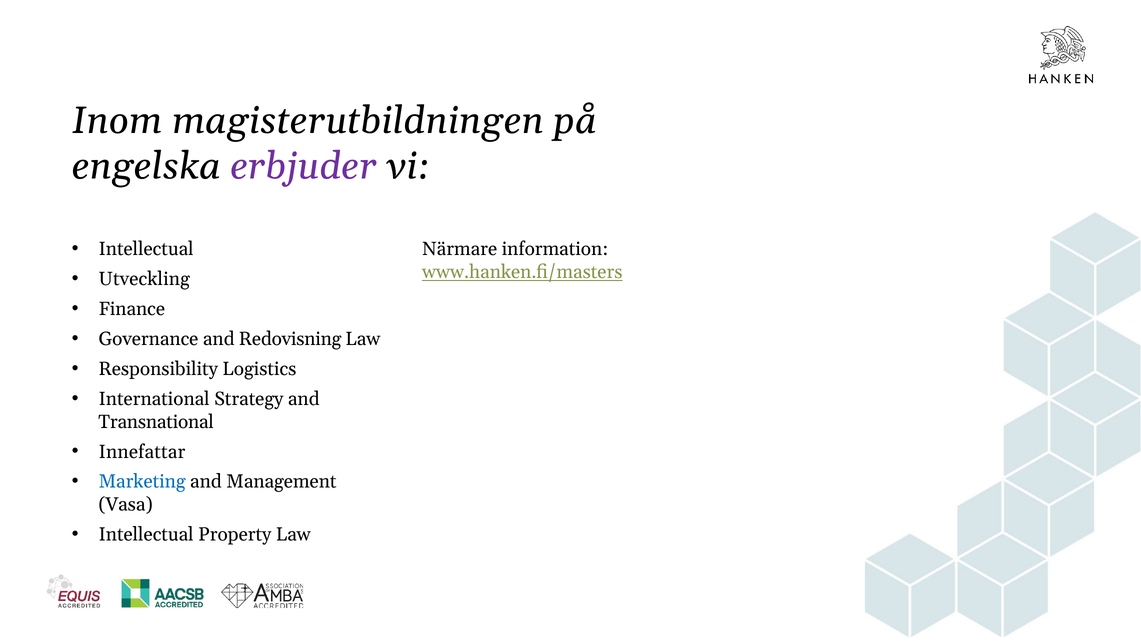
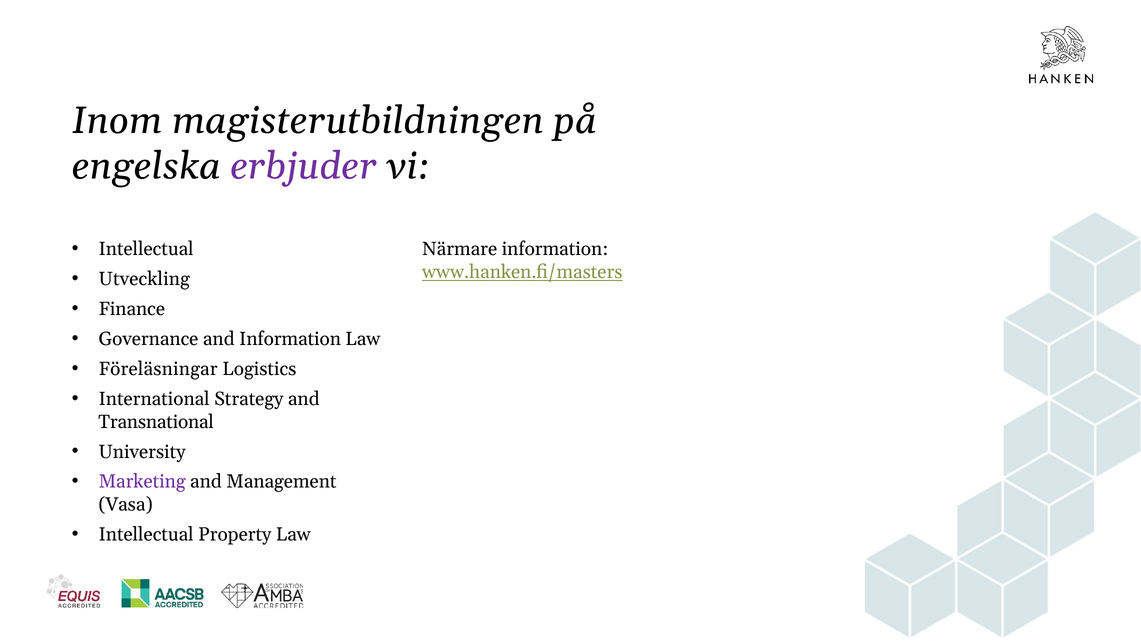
and Redovisning: Redovisning -> Information (290, 339)
Responsibility: Responsibility -> Föreläsningar (158, 369)
Innefattar: Innefattar -> University (142, 452)
Marketing colour: blue -> purple (142, 482)
